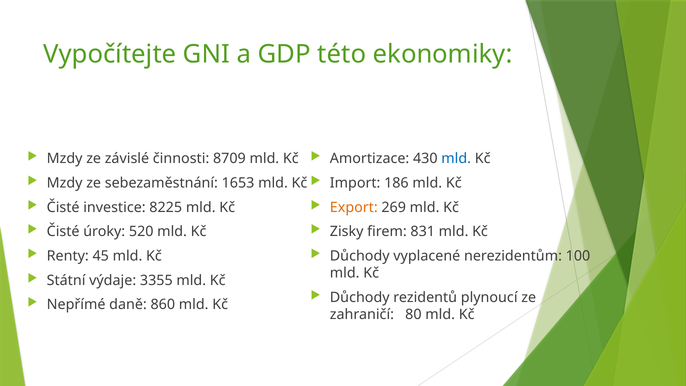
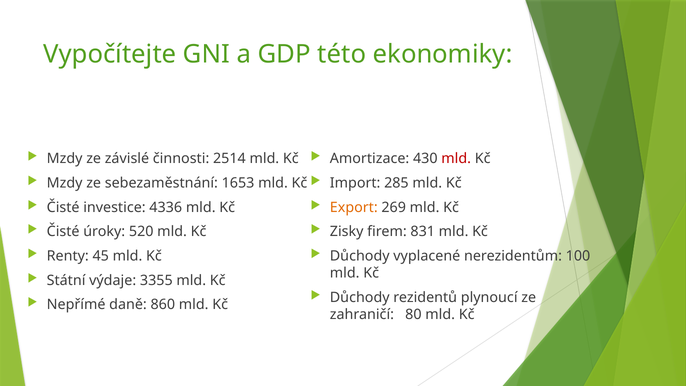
8709: 8709 -> 2514 (229, 159)
mld colour: blue -> red (456, 159)
186: 186 -> 285 (396, 183)
8225: 8225 -> 4336 (166, 207)
